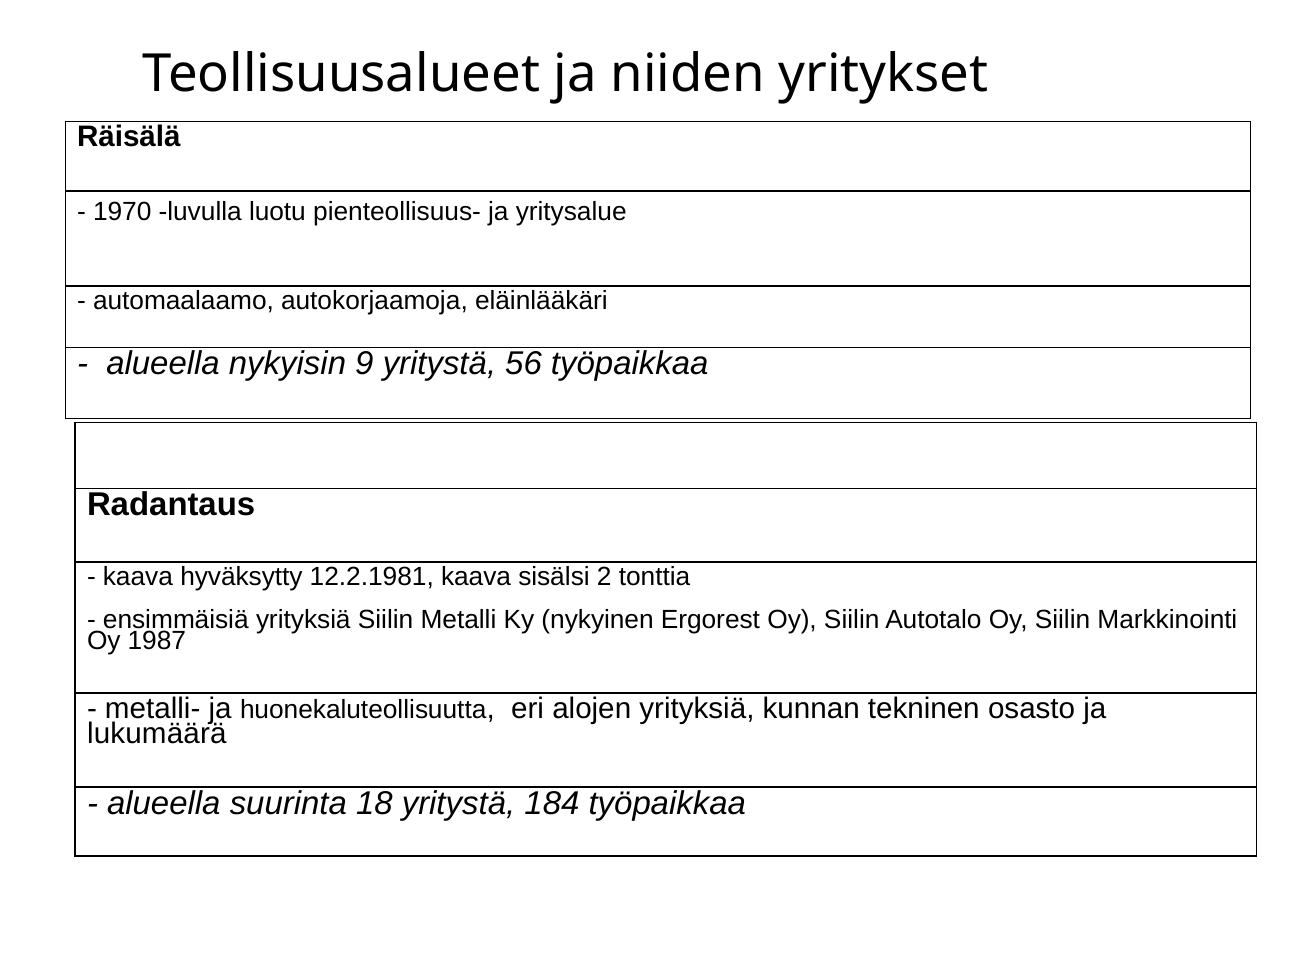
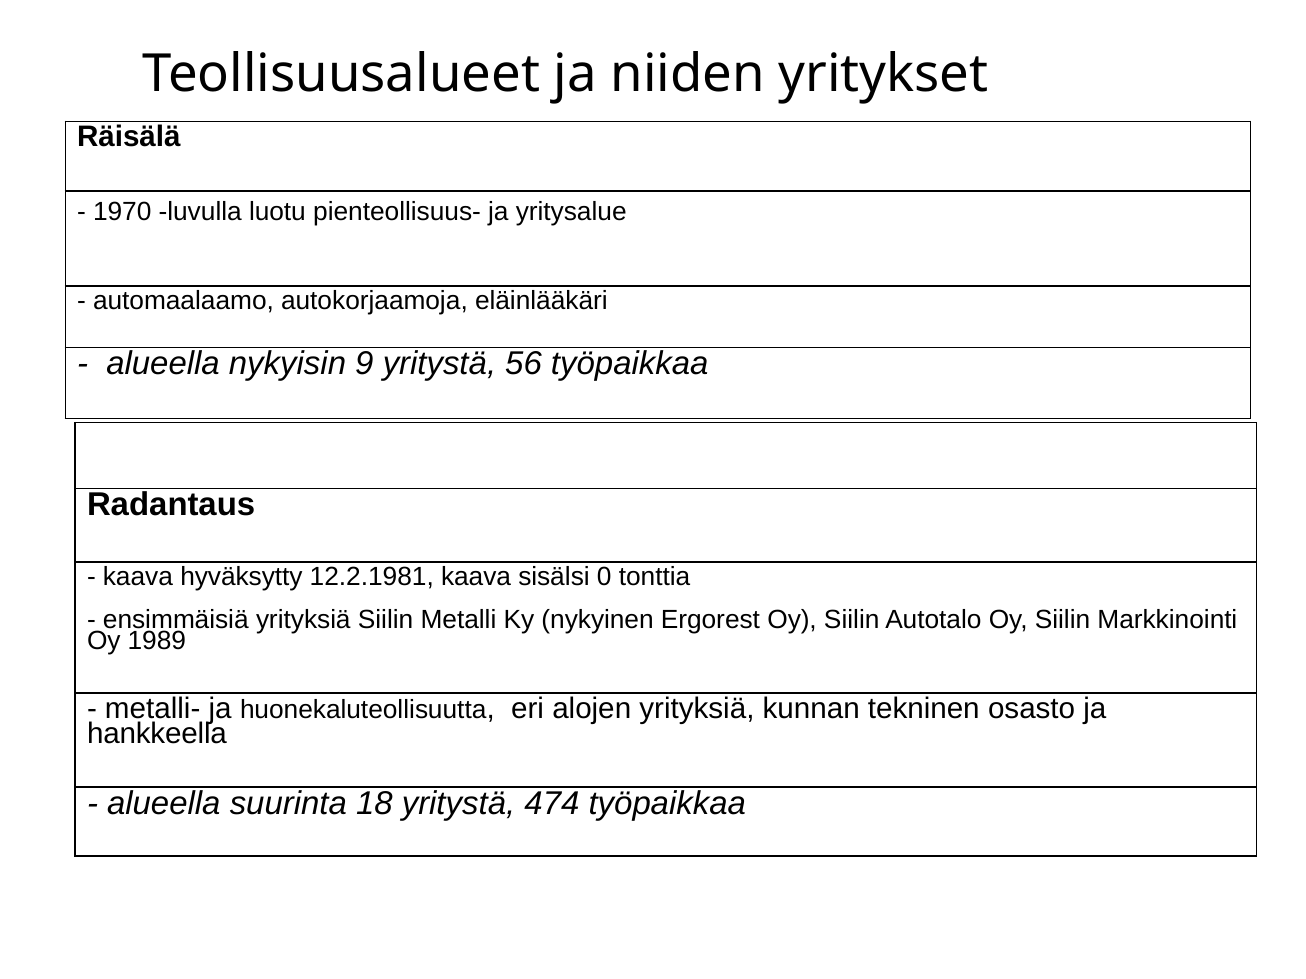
2: 2 -> 0 (604, 577)
1987: 1987 -> 1989 (157, 642)
lukumäärä: lukumäärä -> hankkeella (157, 734)
184: 184 -> 474 (552, 804)
